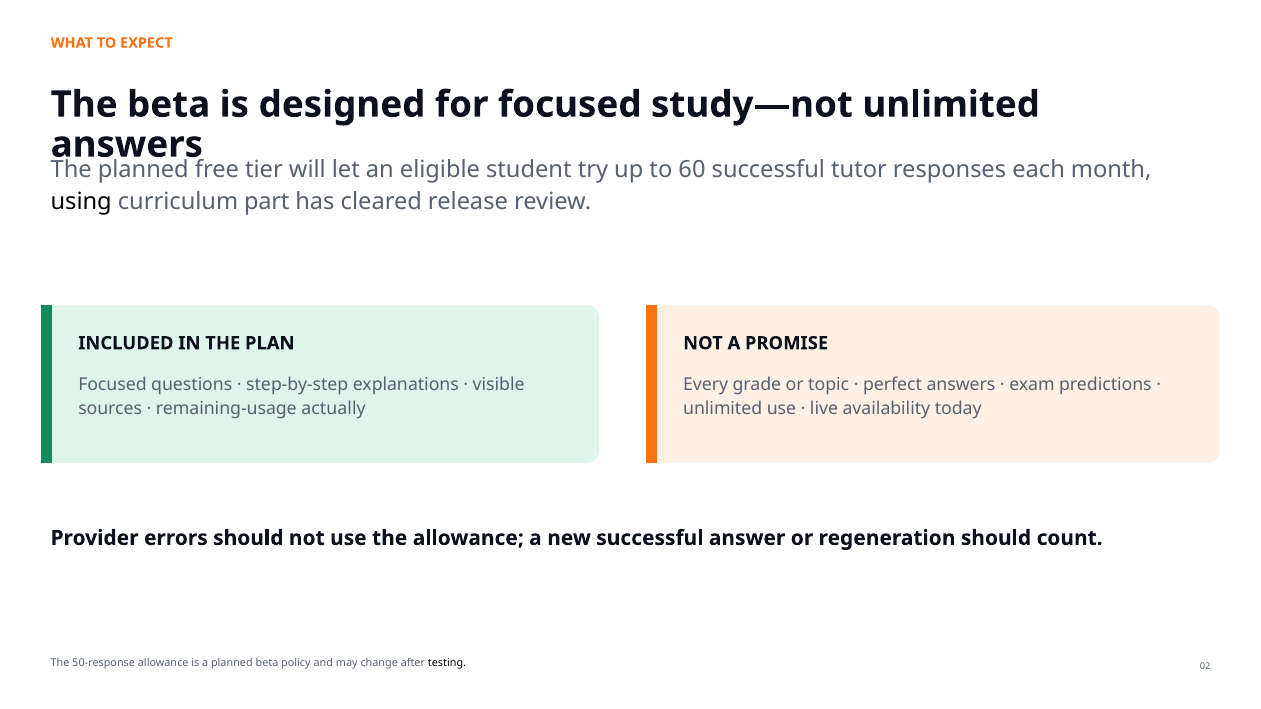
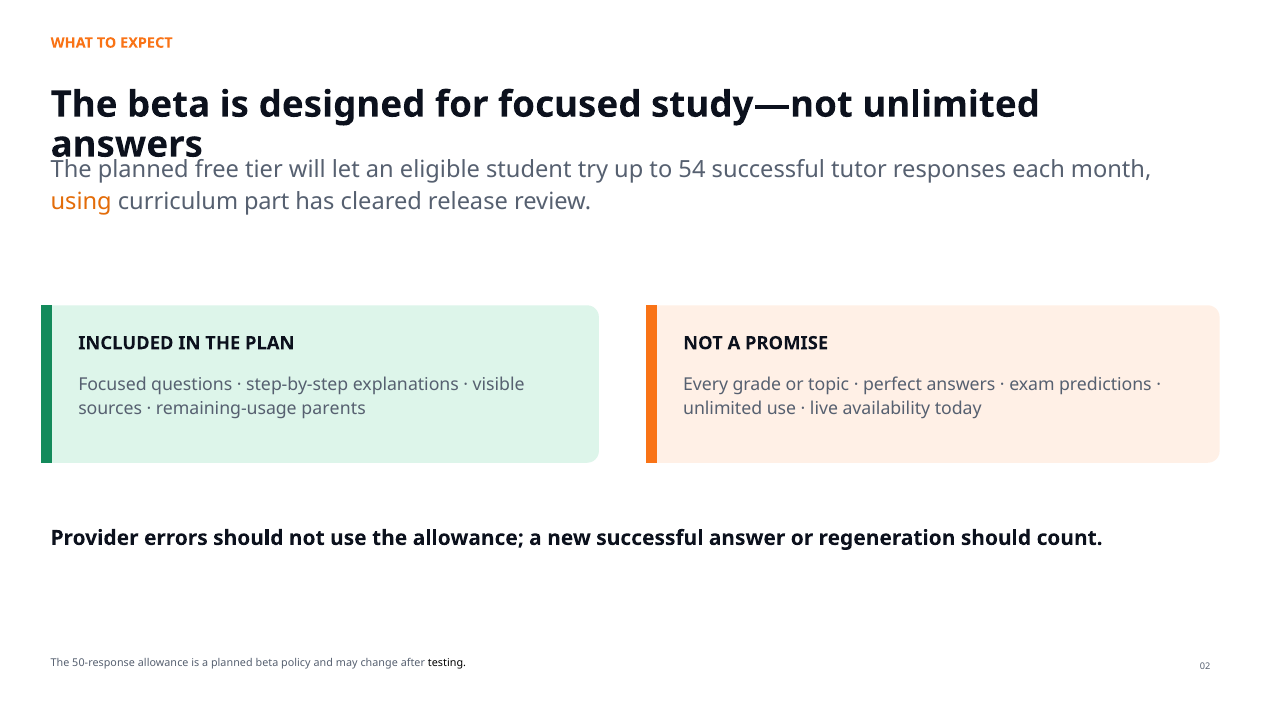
60: 60 -> 54 (692, 170)
using colour: black -> orange (81, 202)
actually: actually -> parents (334, 409)
